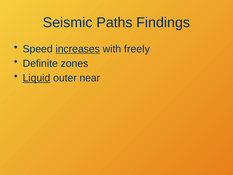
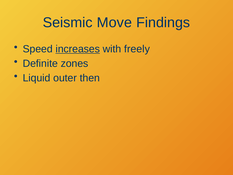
Paths: Paths -> Move (114, 23)
Liquid underline: present -> none (37, 78)
near: near -> then (90, 78)
